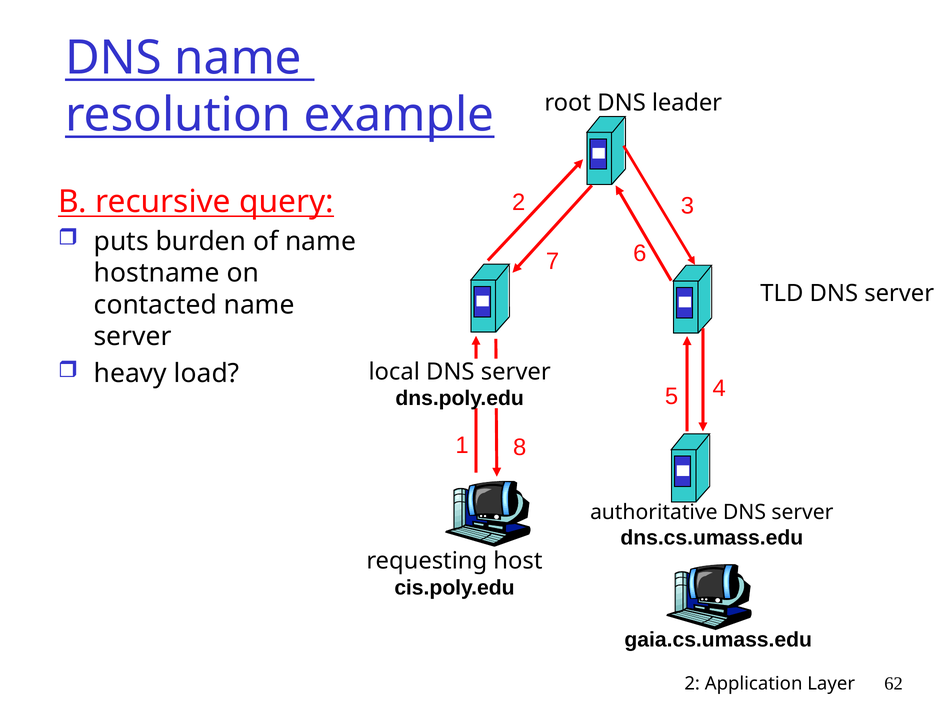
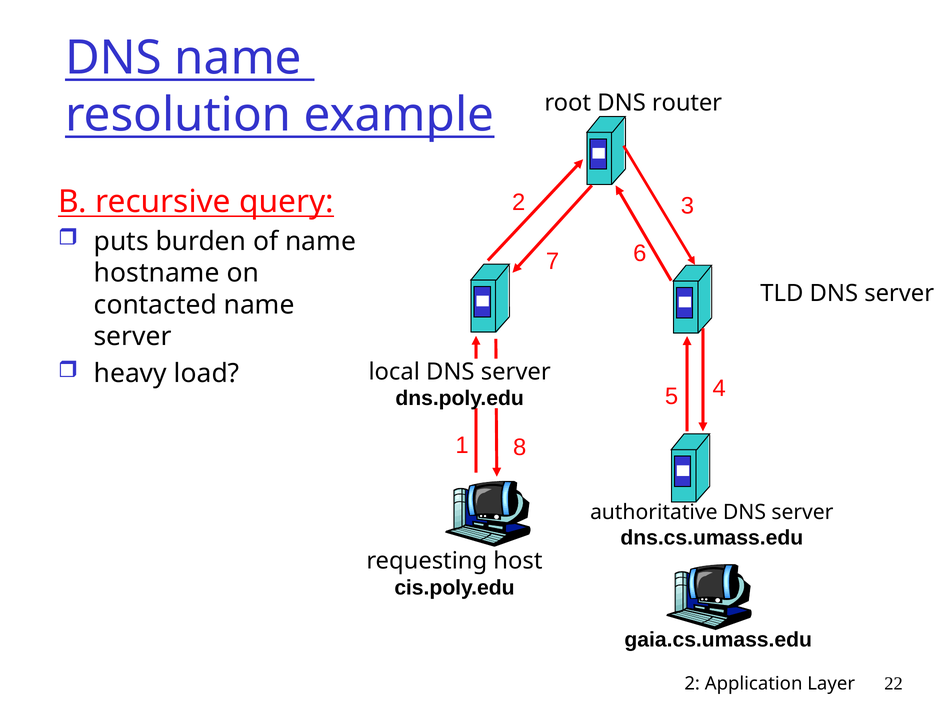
leader: leader -> router (687, 103)
62: 62 -> 22 (894, 684)
